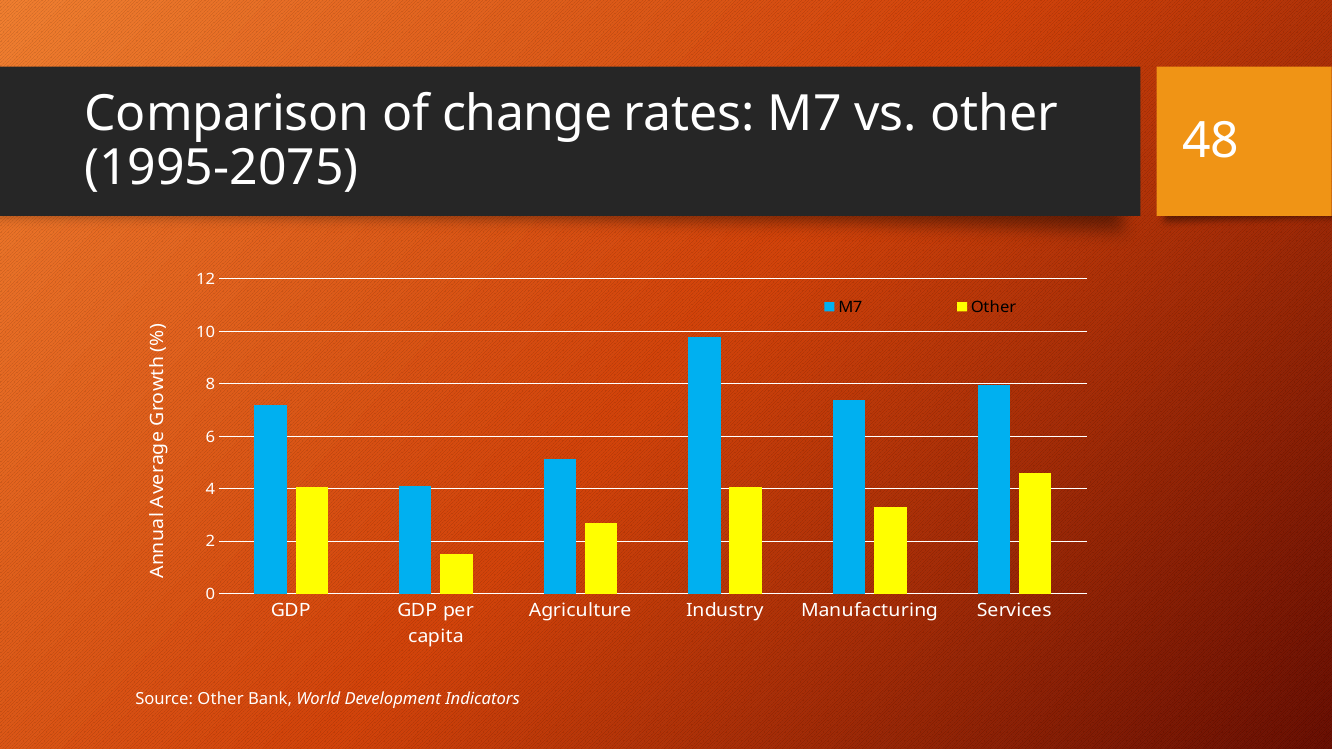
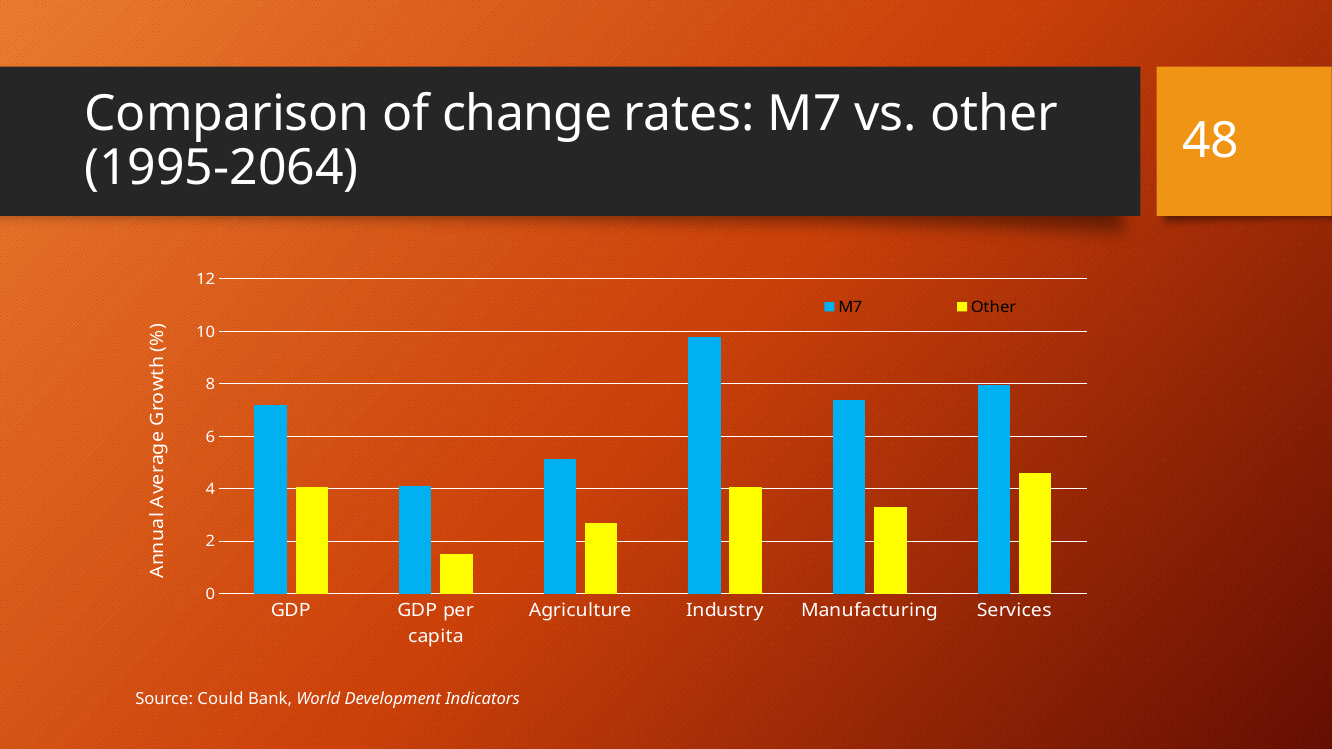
1995-2075: 1995-2075 -> 1995-2064 (221, 168)
Source Other: Other -> Could (221, 699)
